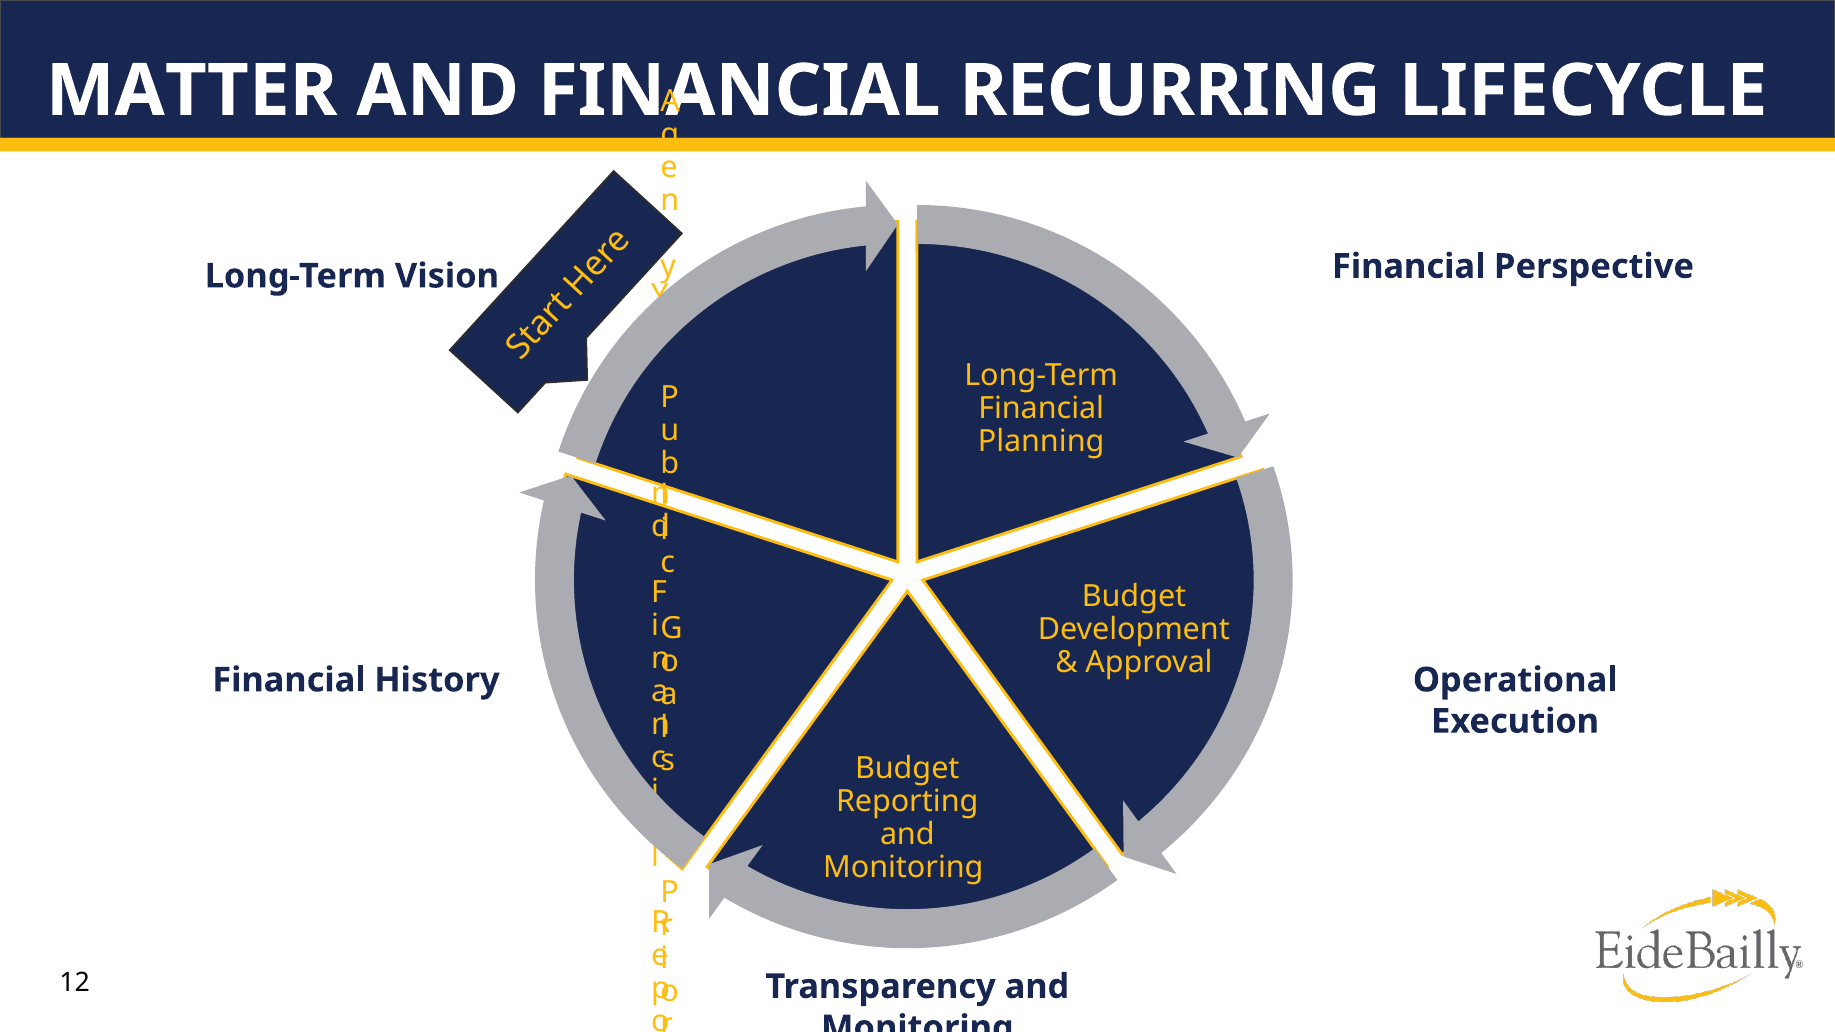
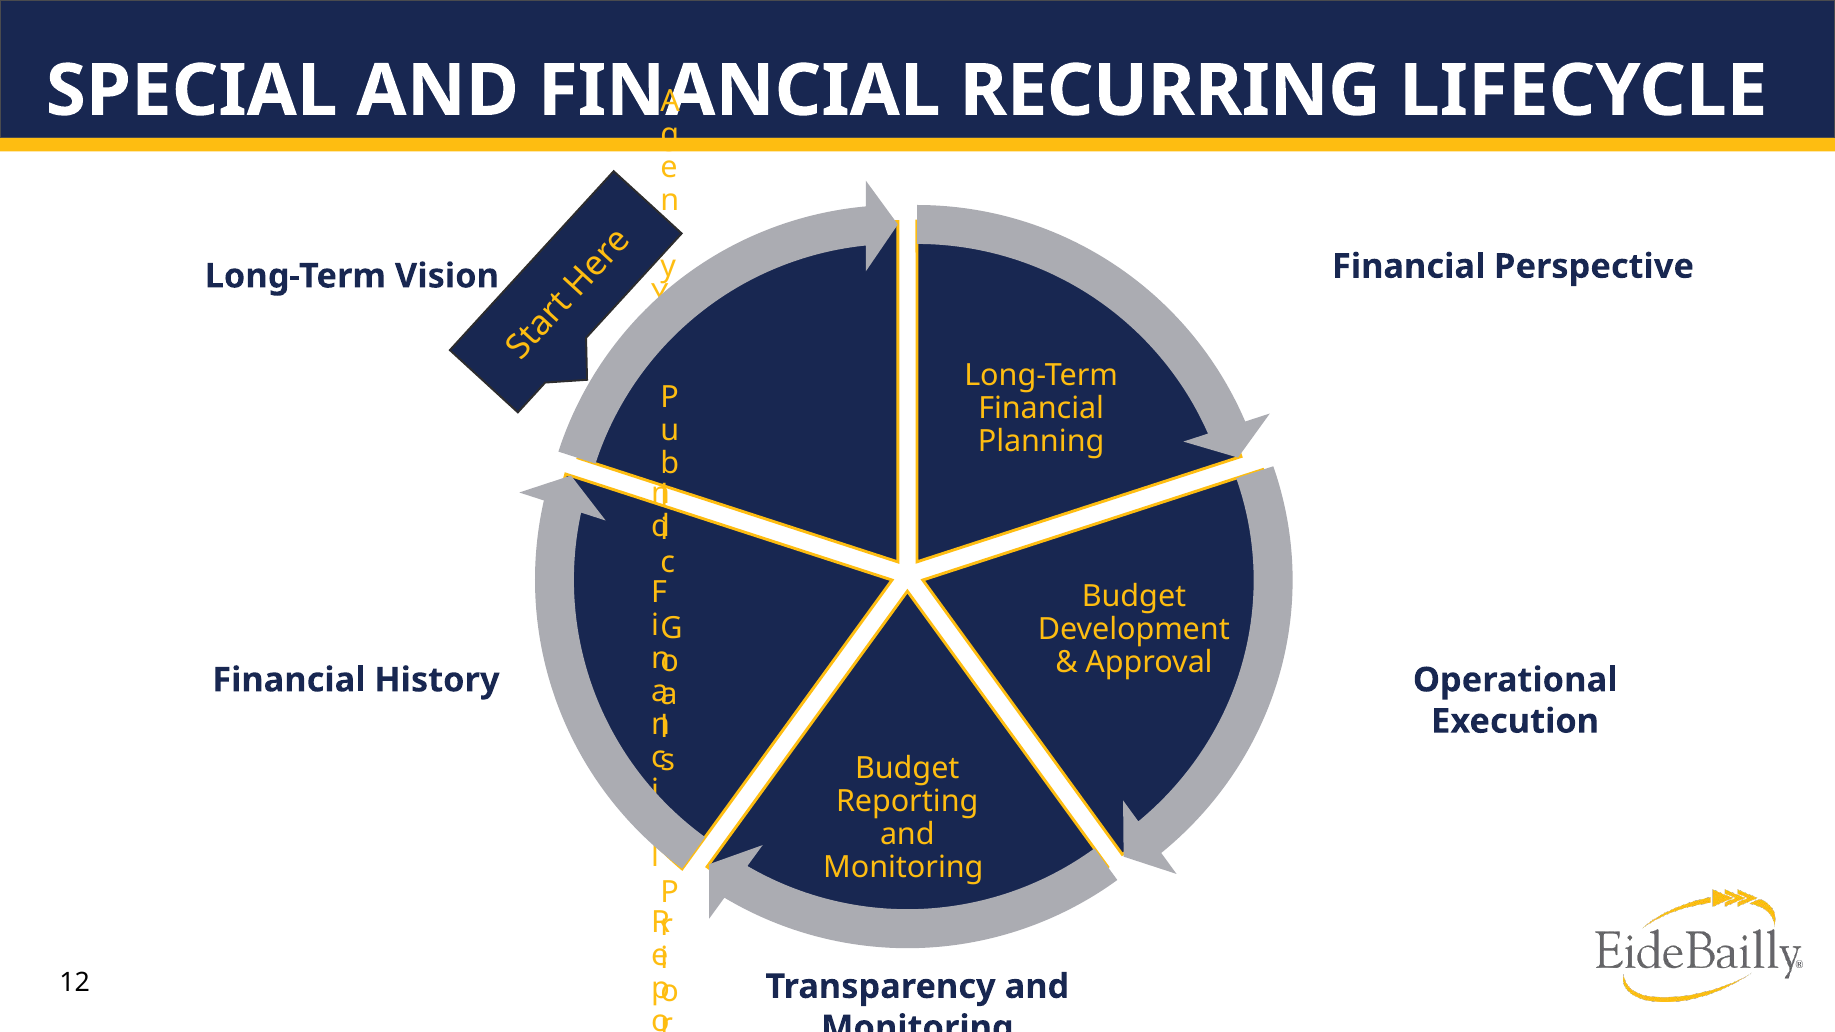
MATTER: MATTER -> SPECIAL (192, 91)
